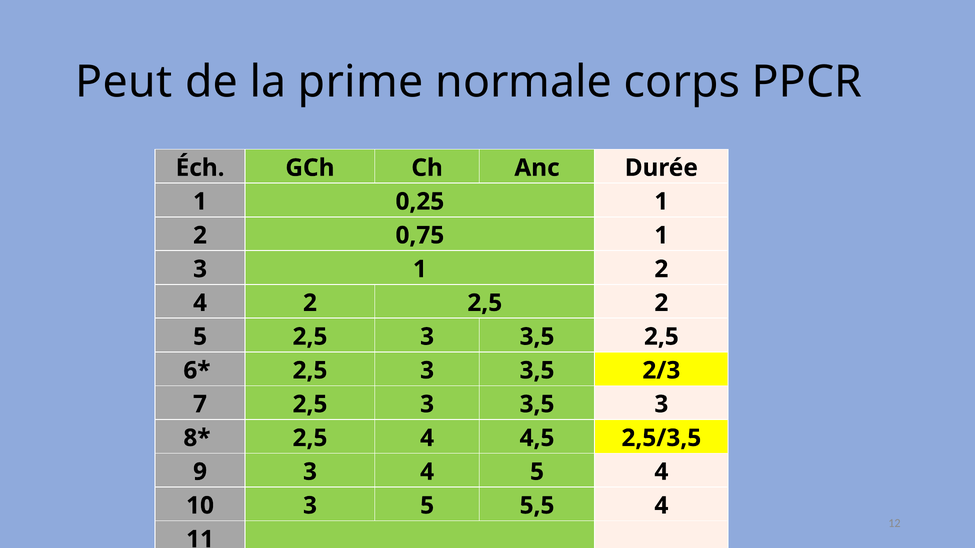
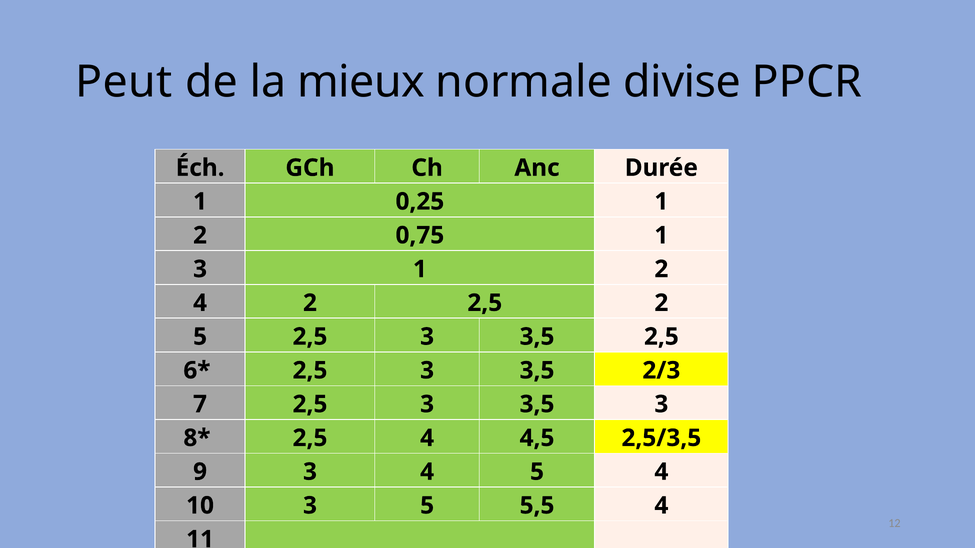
prime: prime -> mieux (361, 82)
corps: corps -> divise (682, 82)
